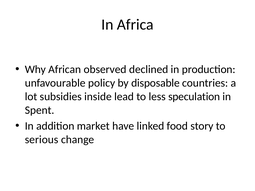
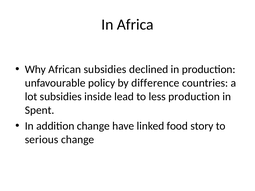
African observed: observed -> subsidies (105, 69)
disposable: disposable -> difference (155, 83)
less speculation: speculation -> production (194, 97)
addition market: market -> change (93, 126)
